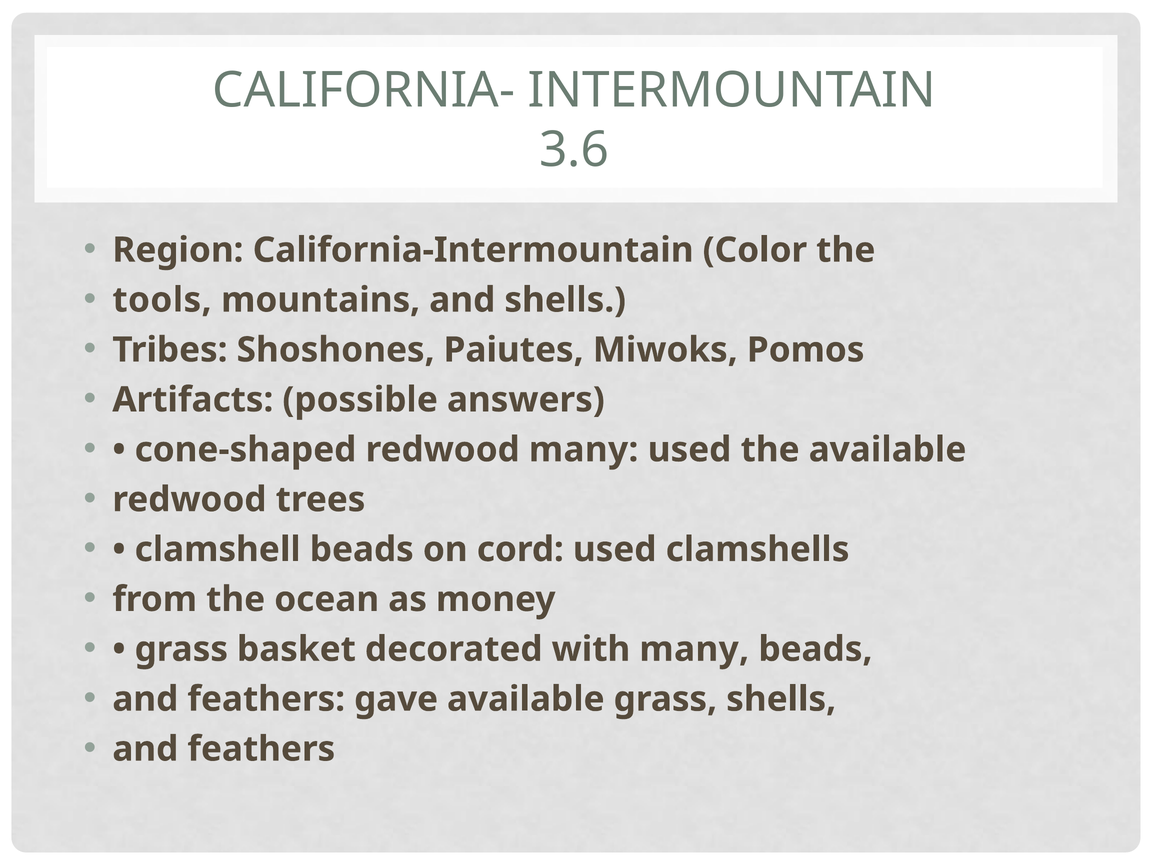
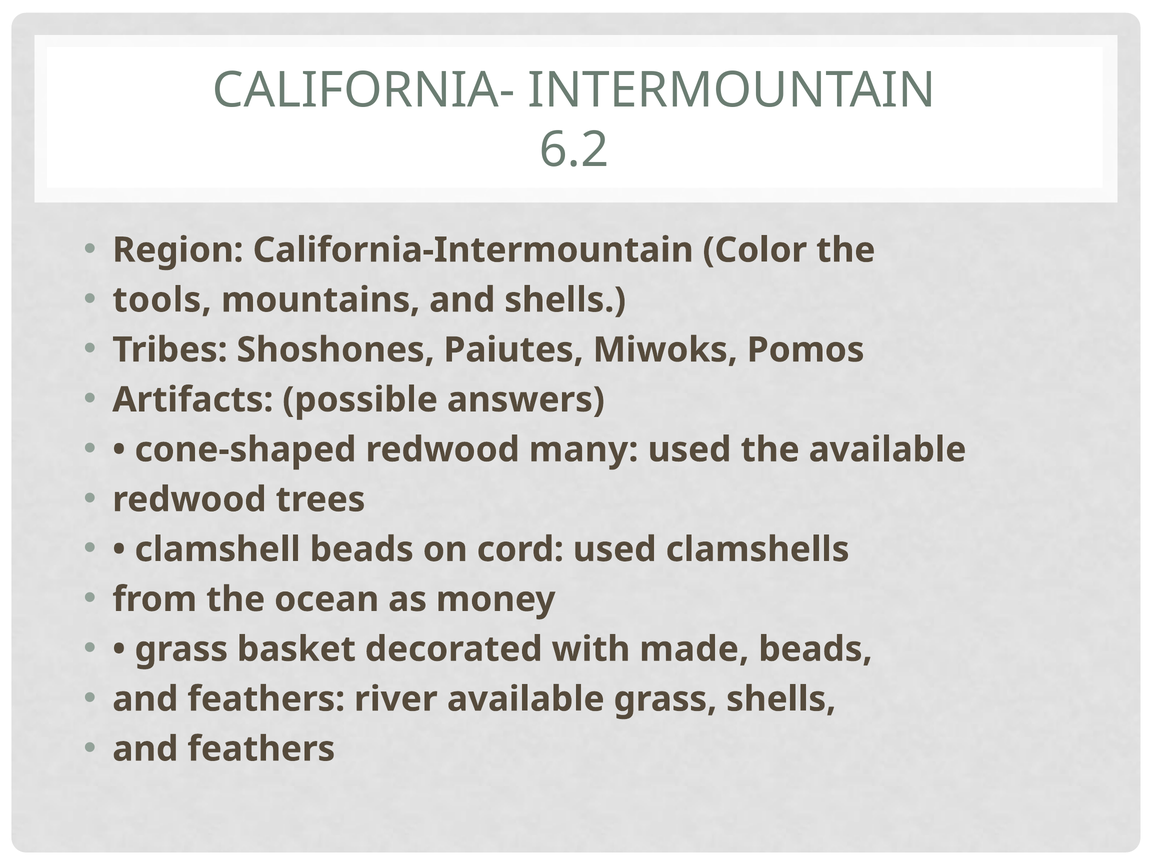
3.6: 3.6 -> 6.2 (574, 150)
with many: many -> made (694, 649)
gave: gave -> river (396, 699)
